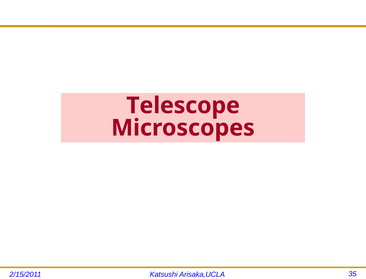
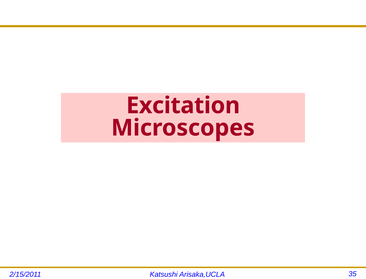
Telescope: Telescope -> Excitation (183, 105)
